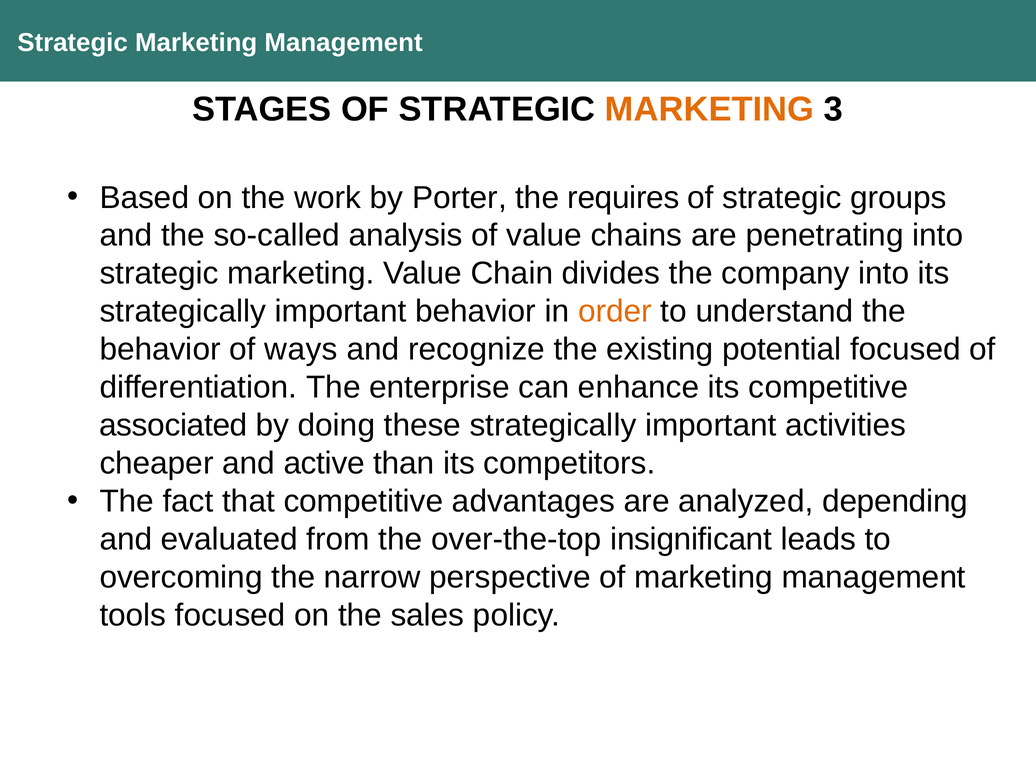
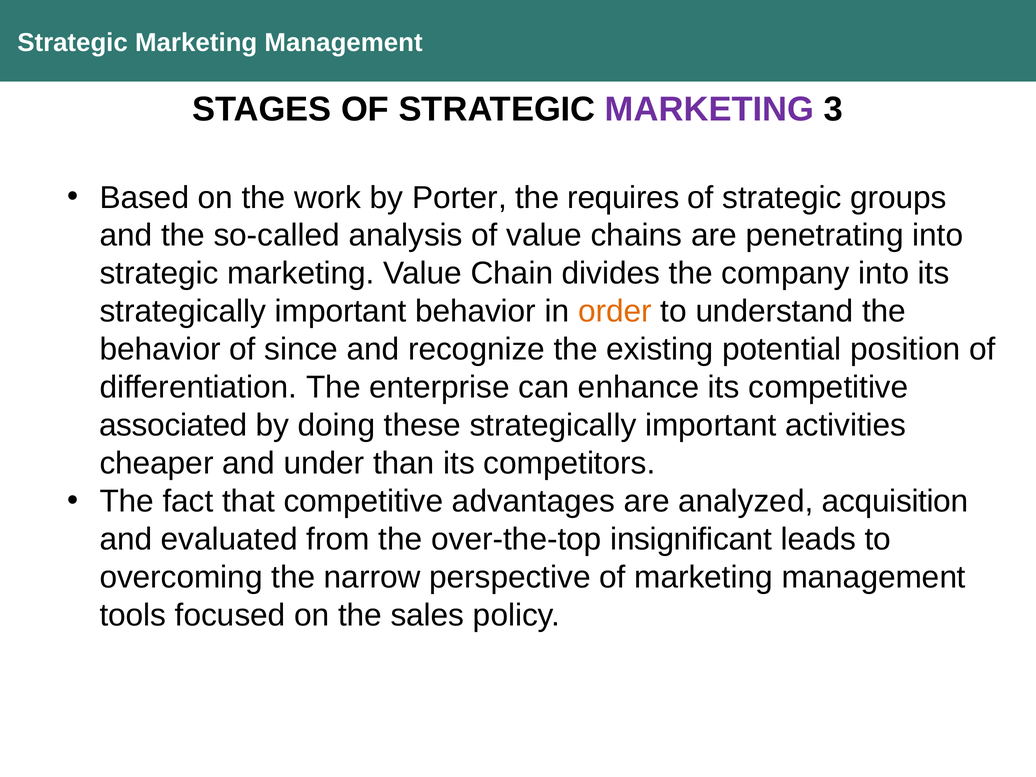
MARKETING colour: orange -> purple (709, 109)
ways: ways -> since (301, 349)
potential focused: focused -> position (905, 349)
active: active -> under (324, 463)
depending: depending -> acquisition (895, 501)
